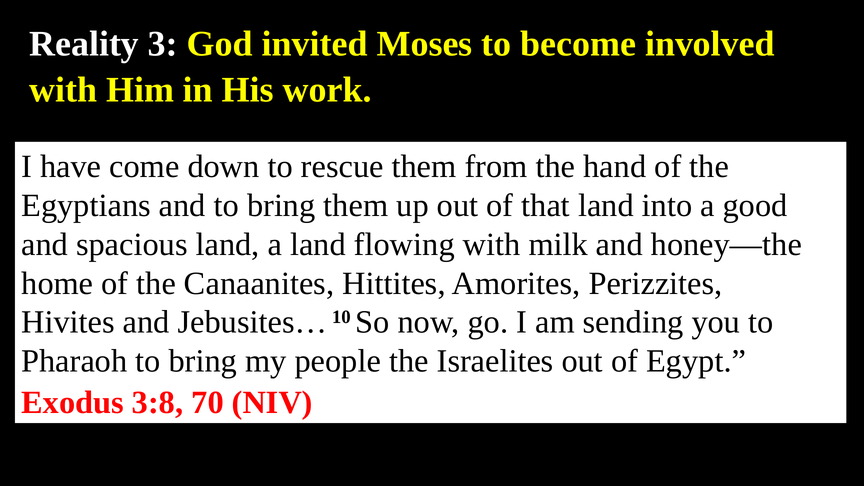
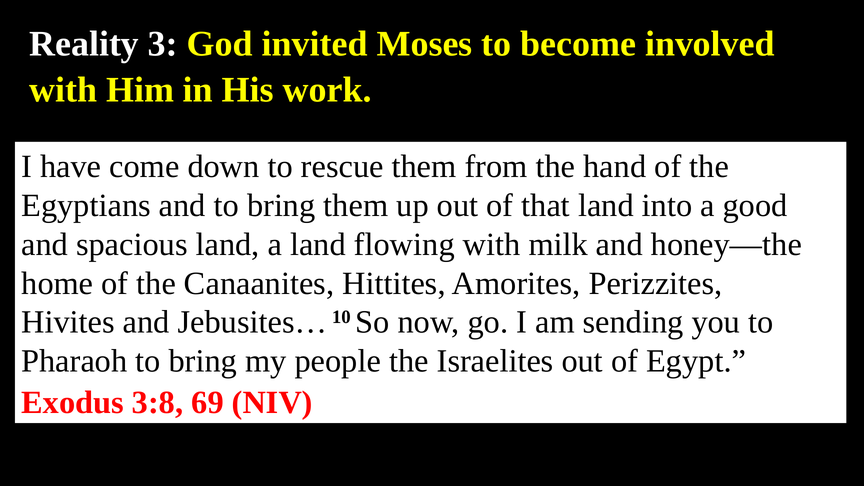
70: 70 -> 69 (208, 403)
